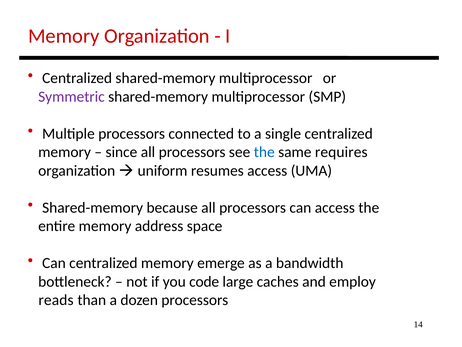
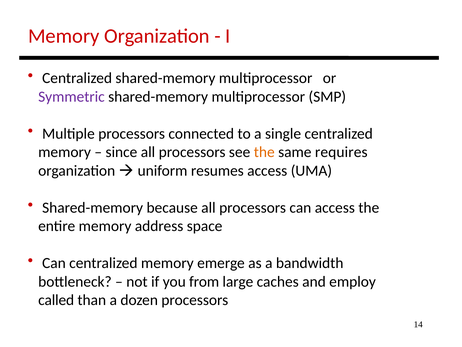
the colour: blue -> orange (264, 152)
code: code -> from (204, 281)
reads: reads -> called (56, 300)
